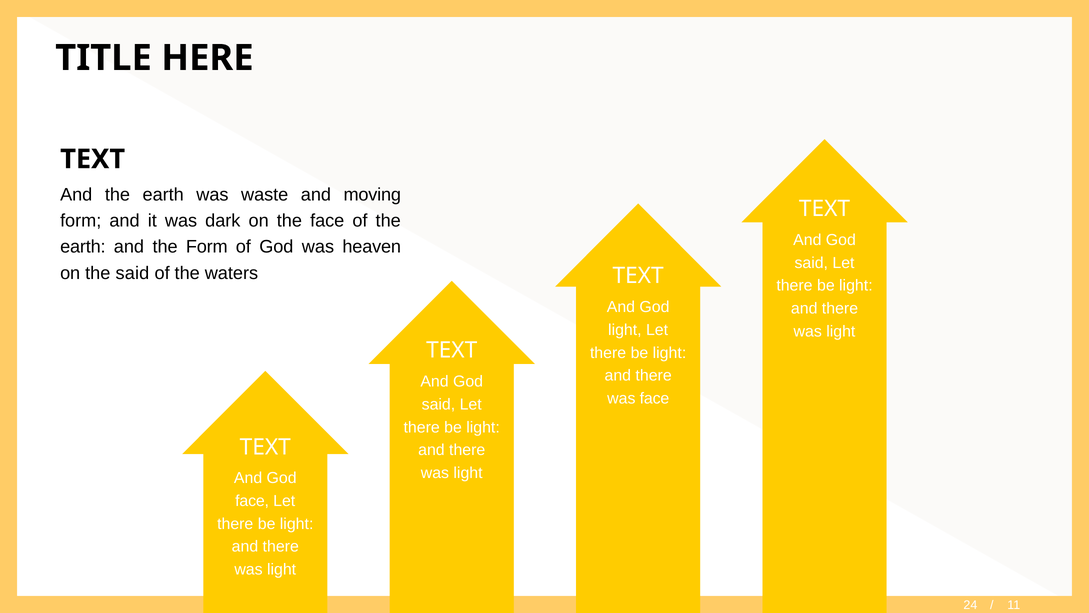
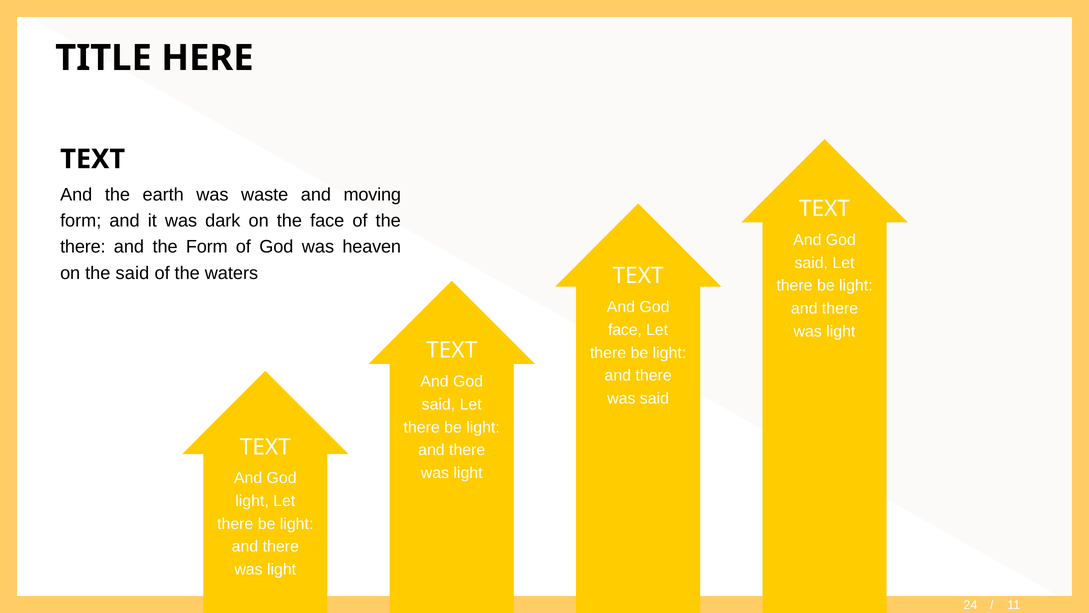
earth: earth -> there (83, 247)
light: light -> face (625, 330)
was face: face -> said (654, 398)
face: face -> light (252, 501)
